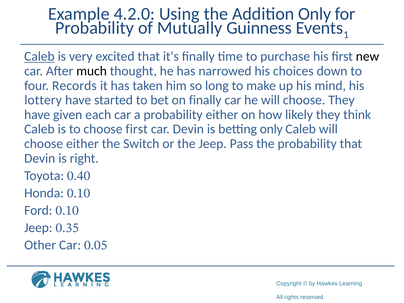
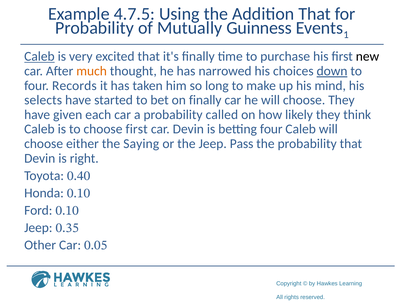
4.2.0: 4.2.0 -> 4.7.5 (134, 14)
Addition Only: Only -> That (315, 14)
much colour: black -> orange (92, 71)
down underline: none -> present (332, 71)
lottery: lottery -> selects (43, 100)
probability either: either -> called (222, 115)
betting only: only -> four (271, 129)
Switch: Switch -> Saying (141, 144)
